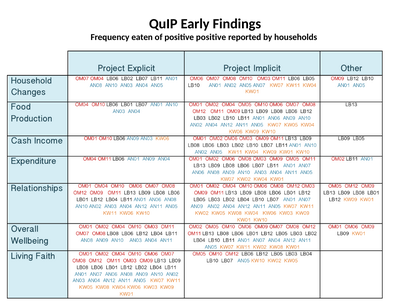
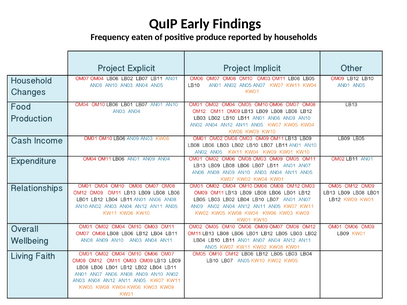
positive positive: positive -> produce (211, 37)
